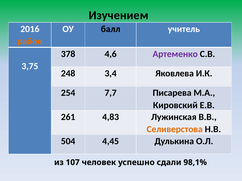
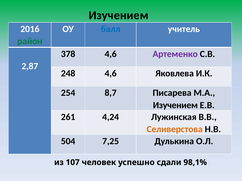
балл colour: black -> blue (111, 29)
район colour: orange -> green (30, 41)
3,75: 3,75 -> 2,87 (30, 66)
248 3,4: 3,4 -> 4,6 (111, 74)
7,7: 7,7 -> 8,7 (111, 93)
Кировский: Кировский -> Изучением (175, 105)
4,83: 4,83 -> 4,24 (111, 117)
4,45: 4,45 -> 7,25 (111, 142)
